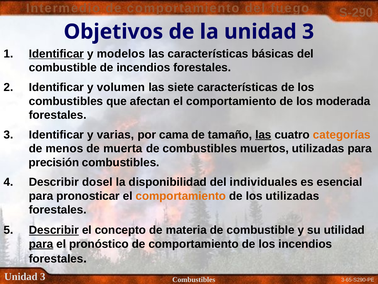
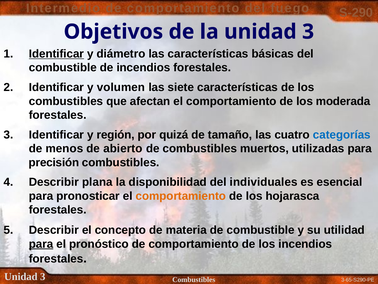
modelos: modelos -> diámetro (121, 54)
varias: varias -> región (116, 135)
cama: cama -> quizá (174, 135)
las underline: present -> none (263, 135)
categorías colour: orange -> blue (342, 135)
muerta: muerta -> abierto (123, 148)
dosel: dosel -> plana (97, 182)
los utilizadas: utilizadas -> hojarasca (293, 196)
Describir underline: present -> none (54, 230)
